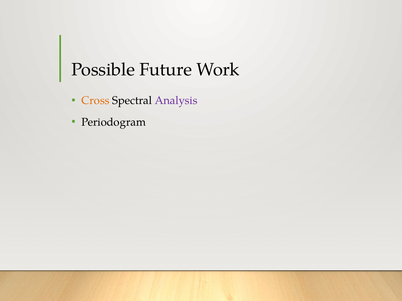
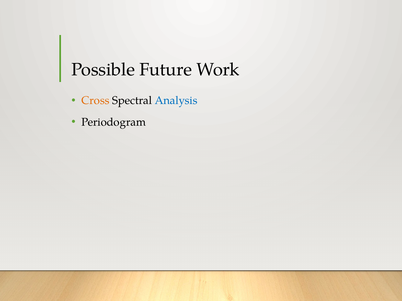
Analysis colour: purple -> blue (176, 101)
